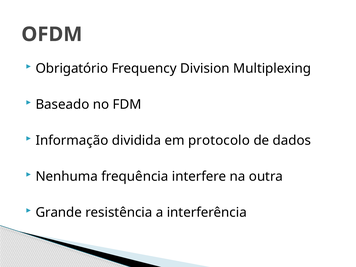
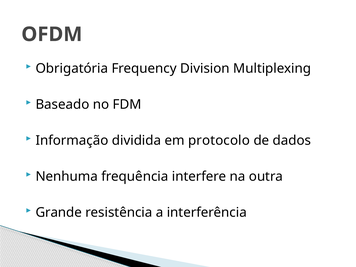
Obrigatório: Obrigatório -> Obrigatória (72, 68)
